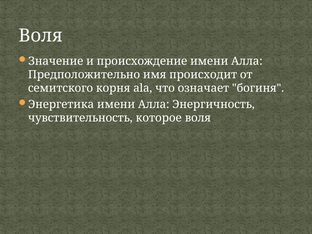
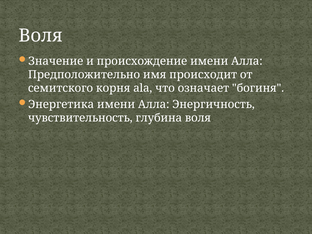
которое: которое -> глубина (159, 118)
